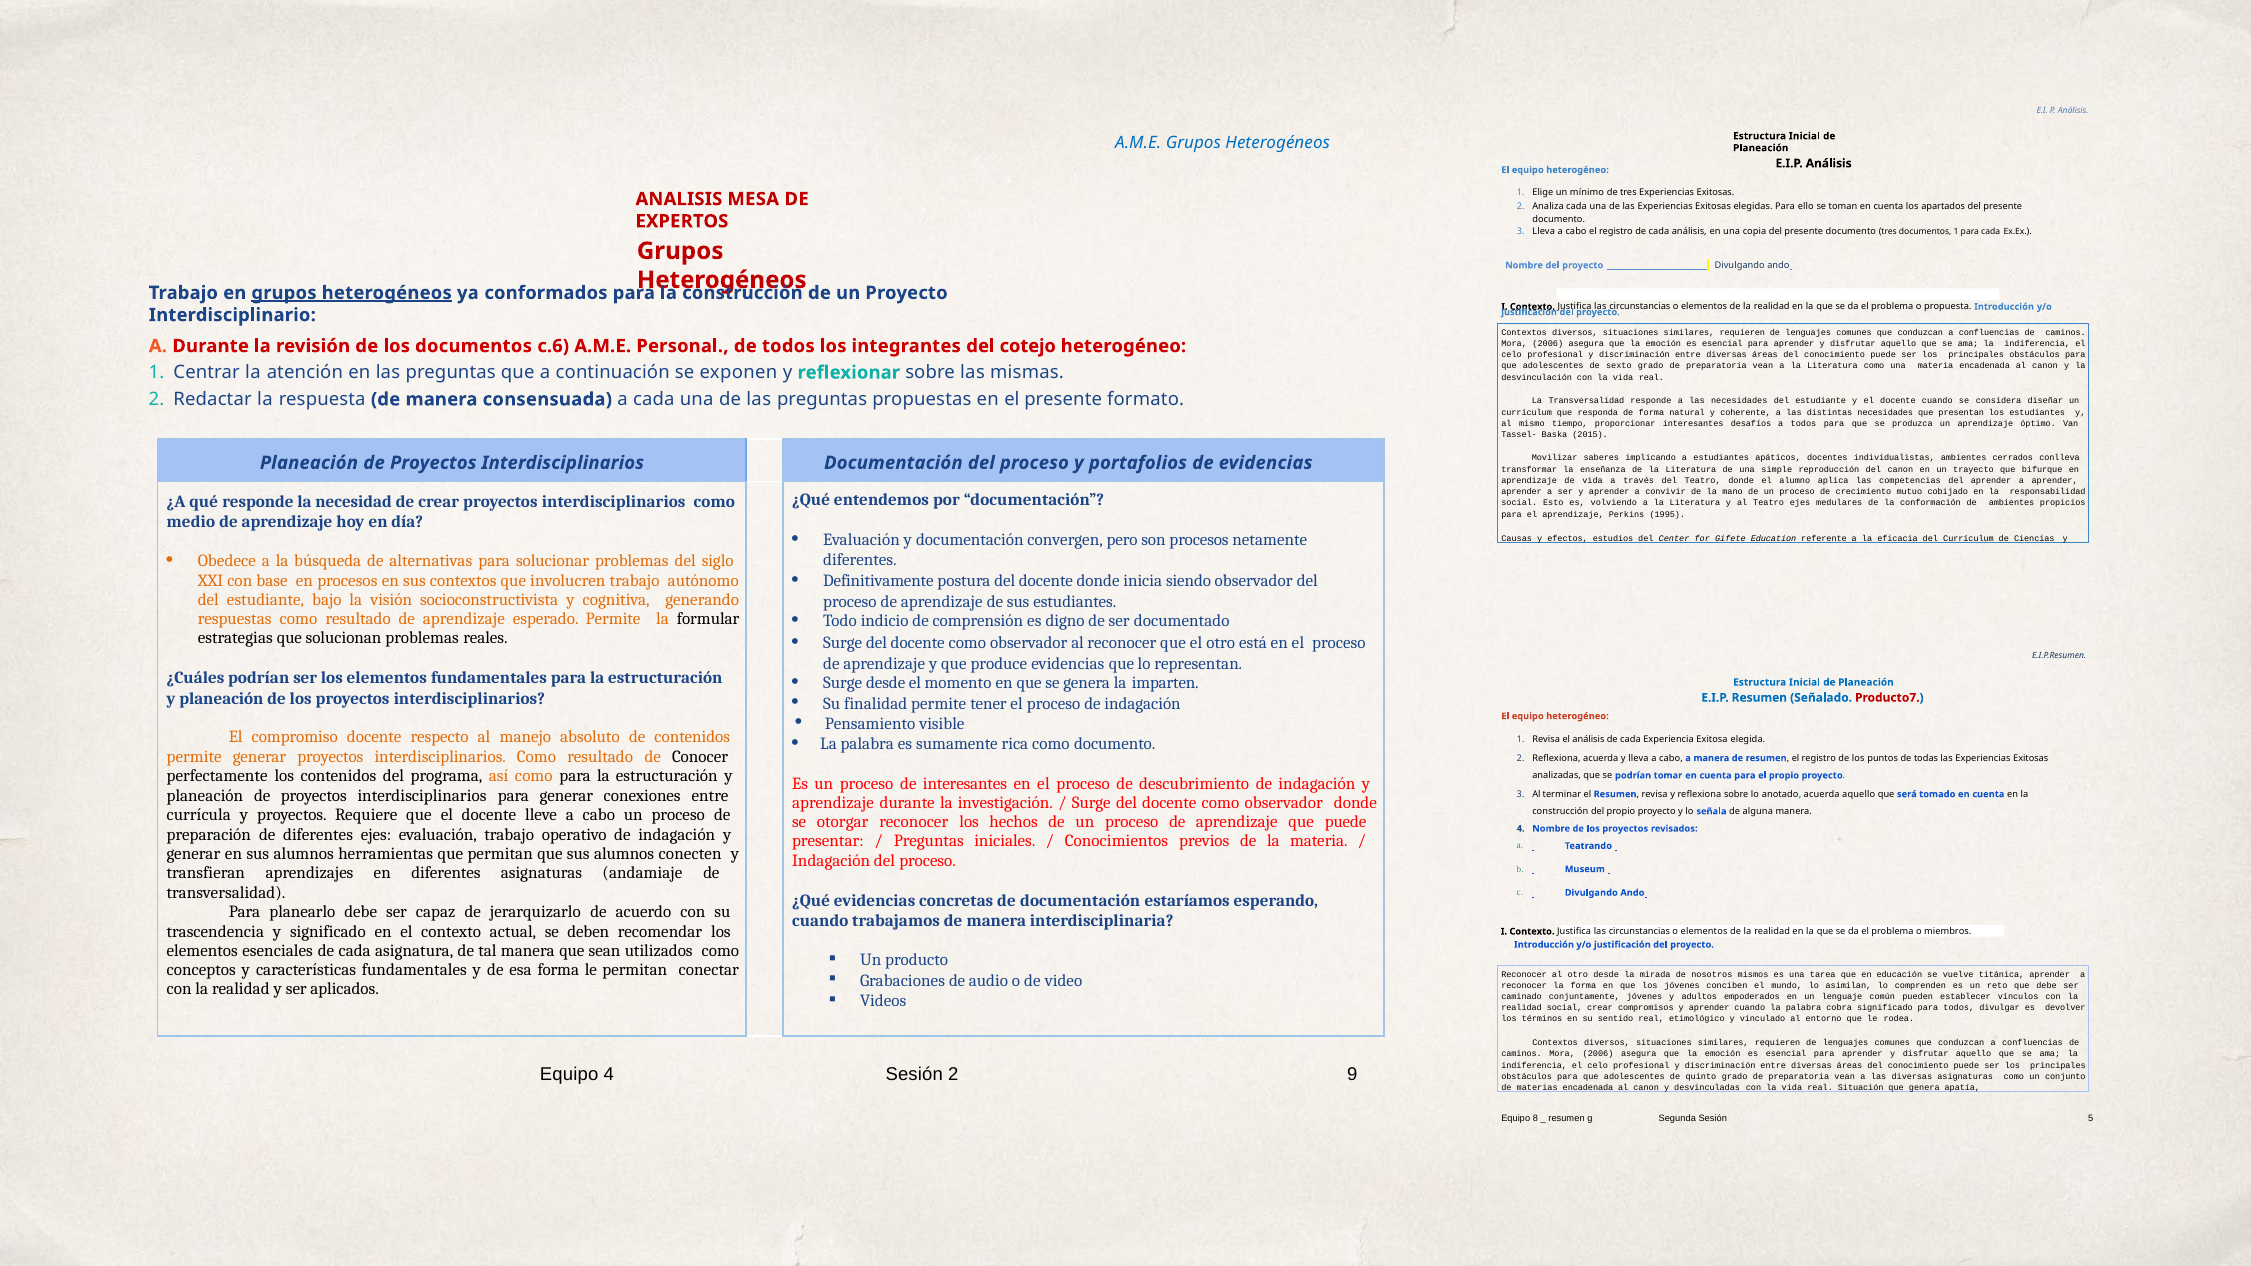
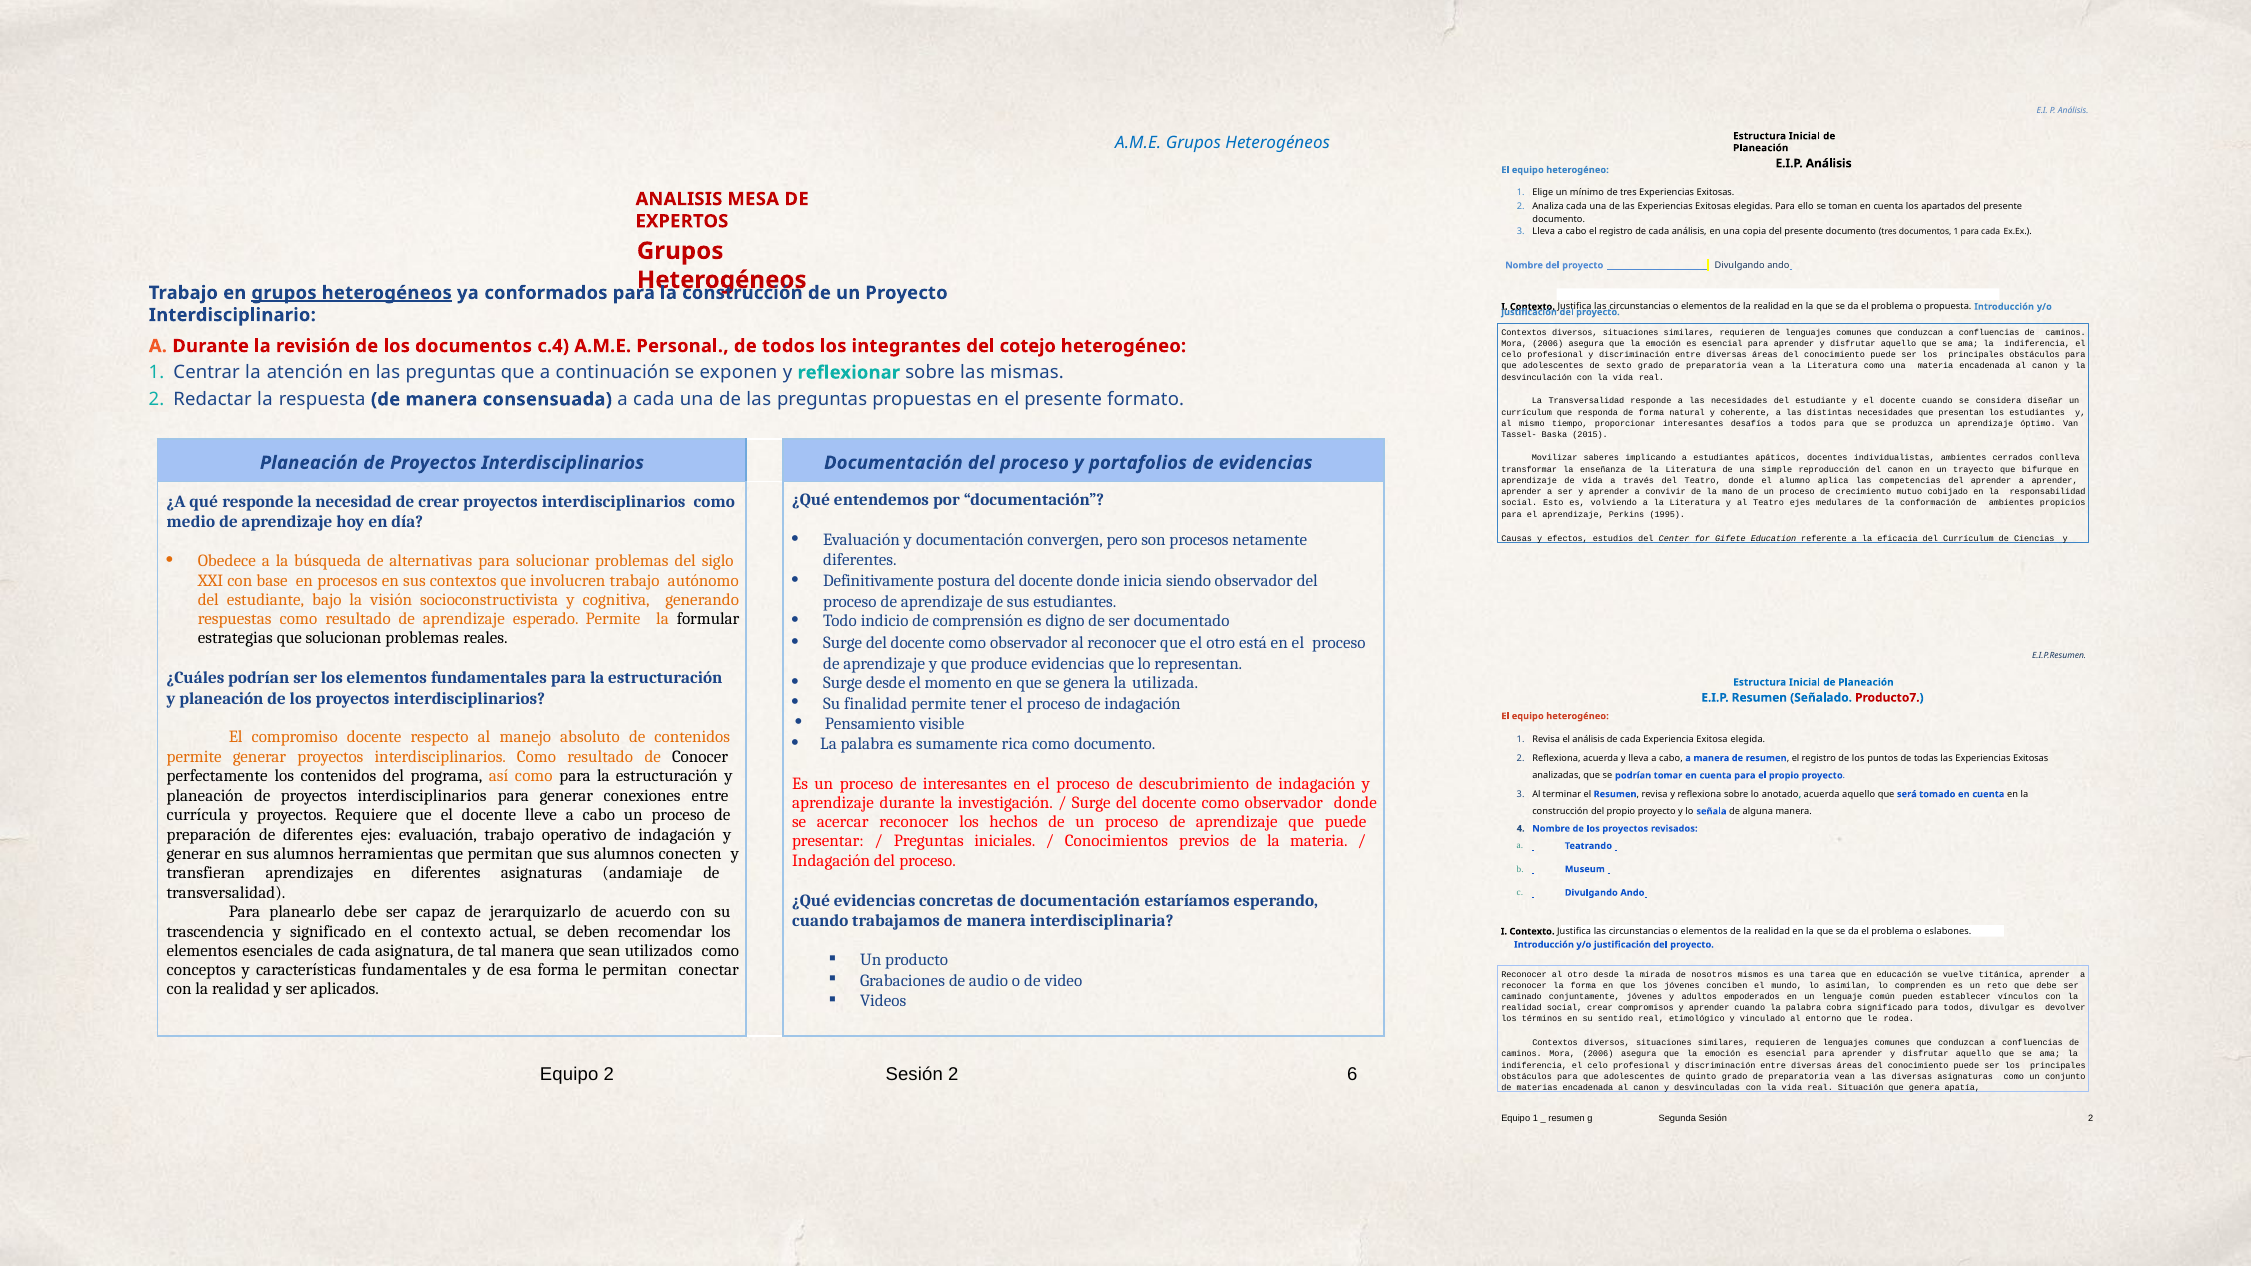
c.6: c.6 -> c.4 (553, 346)
imparten: imparten -> utilizada (1165, 683)
otorgar: otorgar -> acercar (843, 822)
miembros: miembros -> eslabones (1948, 932)
Equipo 4: 4 -> 2 (609, 1075)
9: 9 -> 6 (1352, 1075)
Equipo 8: 8 -> 1 (1535, 1119)
Segunda Sesión 5: 5 -> 2 (2091, 1119)
